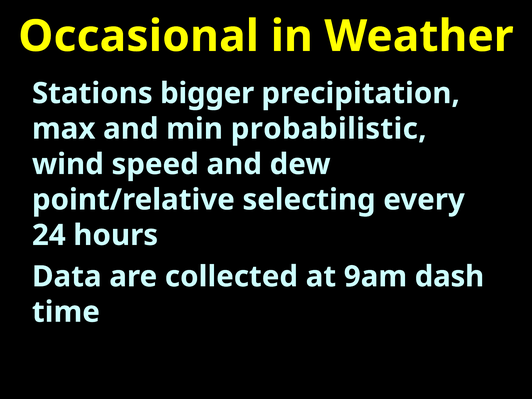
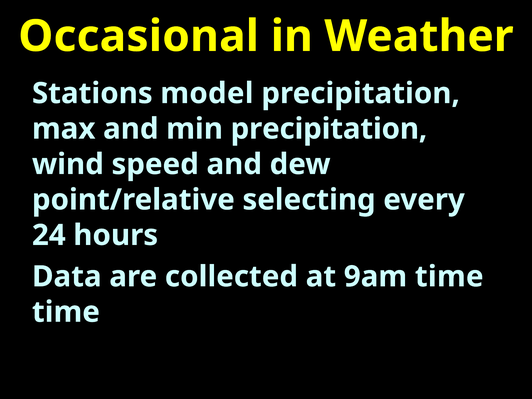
bigger: bigger -> model (207, 93)
min probabilistic: probabilistic -> precipitation (329, 129)
9am dash: dash -> time (449, 277)
